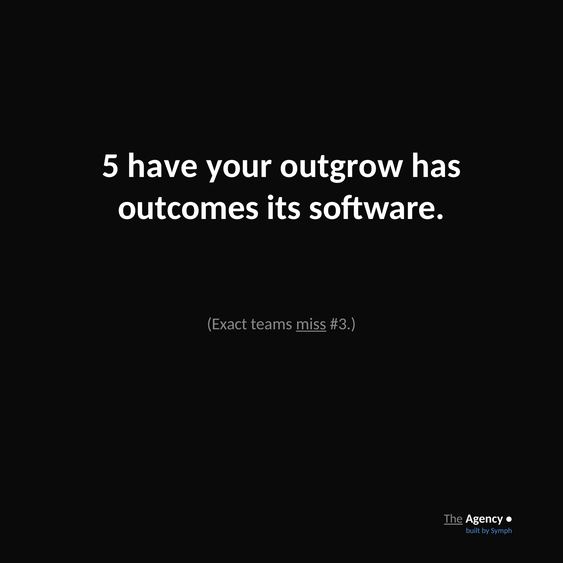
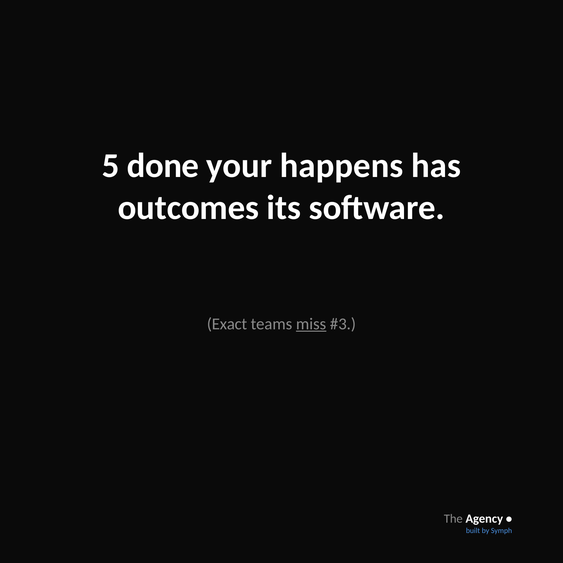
have: have -> done (163, 166)
outgrow: outgrow -> happens (342, 166)
The underline: present -> none (453, 519)
